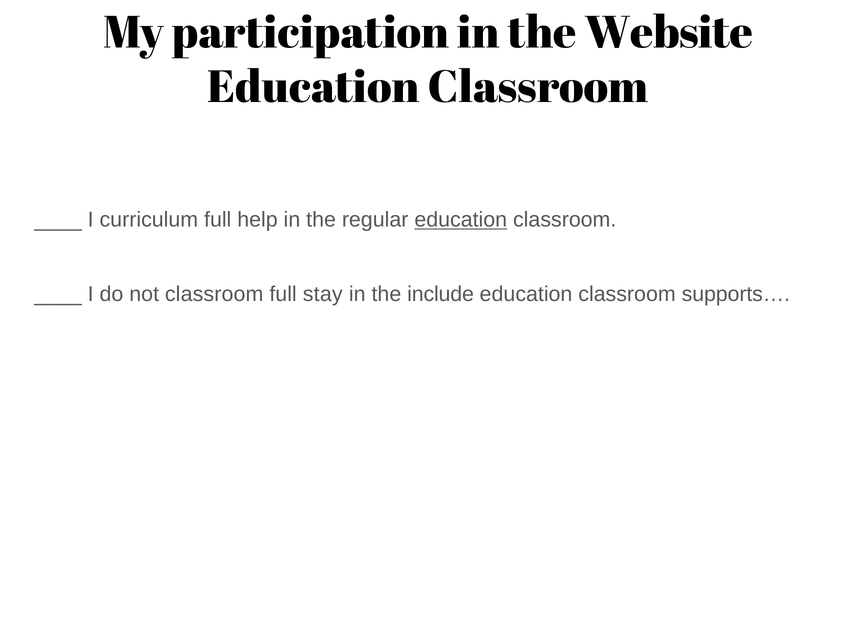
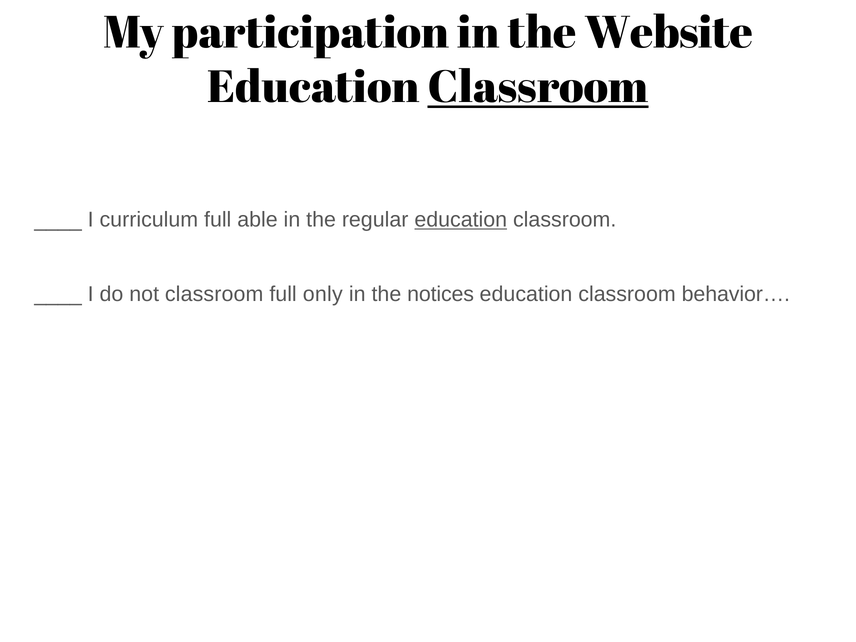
Classroom underline: none -> present (538, 87)
help: help -> able (258, 220)
stay: stay -> only (323, 294)
include: include -> notices (441, 294)
supports…: supports… -> behavior… (736, 294)
